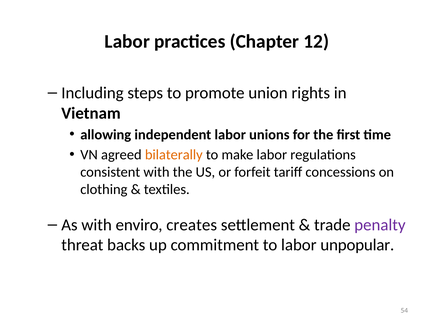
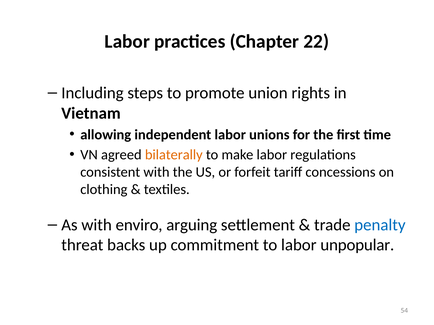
12: 12 -> 22 (316, 42)
creates: creates -> arguing (192, 225)
penalty colour: purple -> blue (380, 225)
